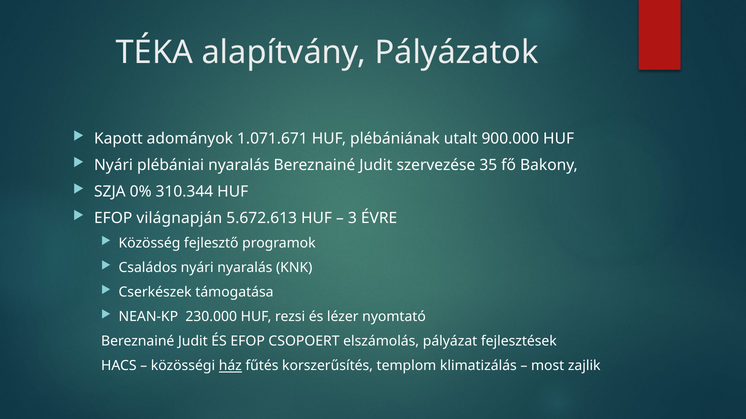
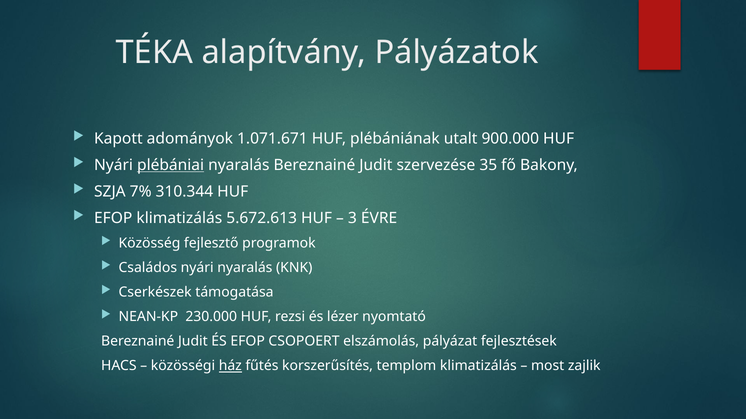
plébániai underline: none -> present (171, 165)
0%: 0% -> 7% (141, 192)
EFOP világnapján: világnapján -> klimatizálás (179, 218)
